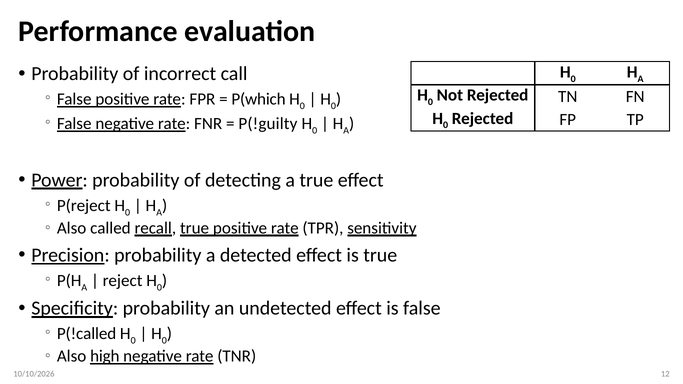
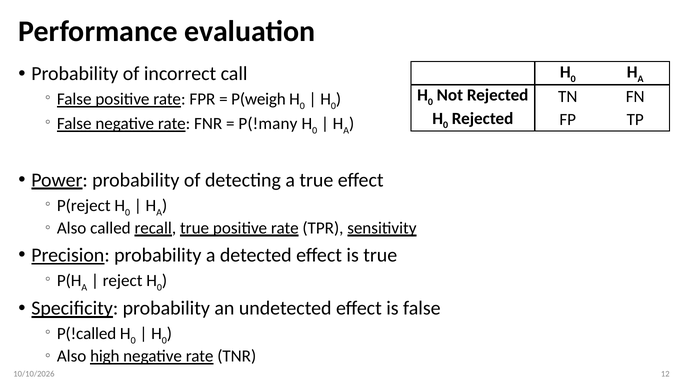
P(which: P(which -> P(weigh (259, 99)
P(!guilty: P(!guilty -> P(!many (268, 124)
